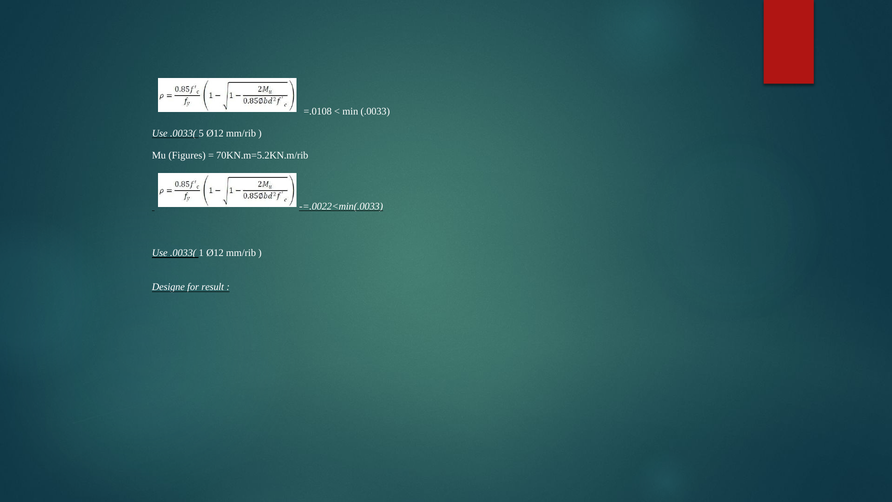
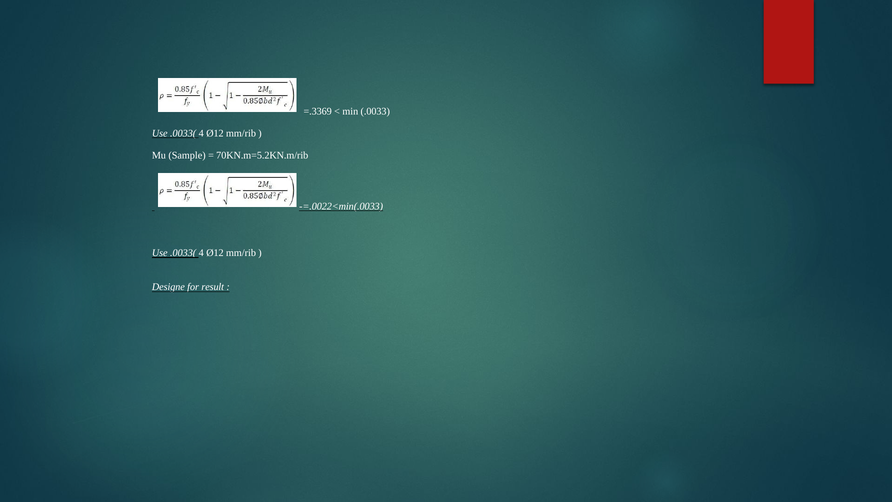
=.0108: =.0108 -> =.3369 (318, 111)
5: 5 -> 4 (201, 133)
Figures: Figures -> Sample (187, 155)
1: 1 -> 4 (201, 253)
